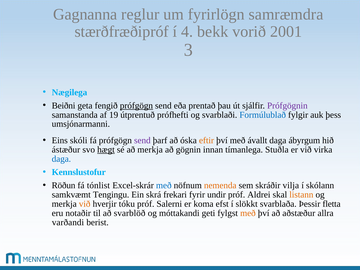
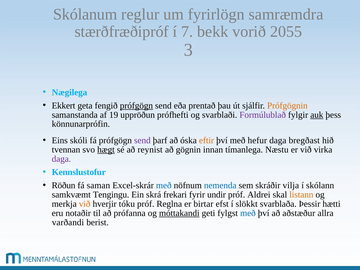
Gagnanna: Gagnanna -> Skólanum (85, 14)
4: 4 -> 7 (187, 32)
2001: 2001 -> 2055 (286, 32)
Beiðni: Beiðni -> Ekkert (64, 106)
Prófgögnin colour: purple -> orange (287, 106)
útprentuð: útprentuð -> uppröðun (138, 115)
Formúlublað colour: blue -> purple (263, 115)
auk underline: none -> present (317, 115)
umsjónarmanni: umsjónarmanni -> könnunarprófin (81, 124)
ávallt: ávallt -> hefur (257, 140)
ábyrgum: ábyrgum -> bregðast (304, 140)
ástæður: ástæður -> tvennan (66, 150)
að merkja: merkja -> reynist (150, 150)
Stuðla: Stuðla -> Næstu (277, 150)
daga colour: blue -> purple (61, 159)
tónlist: tónlist -> saman (98, 185)
nemenda colour: orange -> blue (220, 185)
Salerni: Salerni -> Reglna (169, 204)
koma: koma -> birtar (203, 204)
fletta: fletta -> hætti (332, 204)
svarblöð: svarblöð -> prófanna (130, 213)
móttakandi underline: none -> present (179, 213)
með colour: orange -> blue (248, 213)
